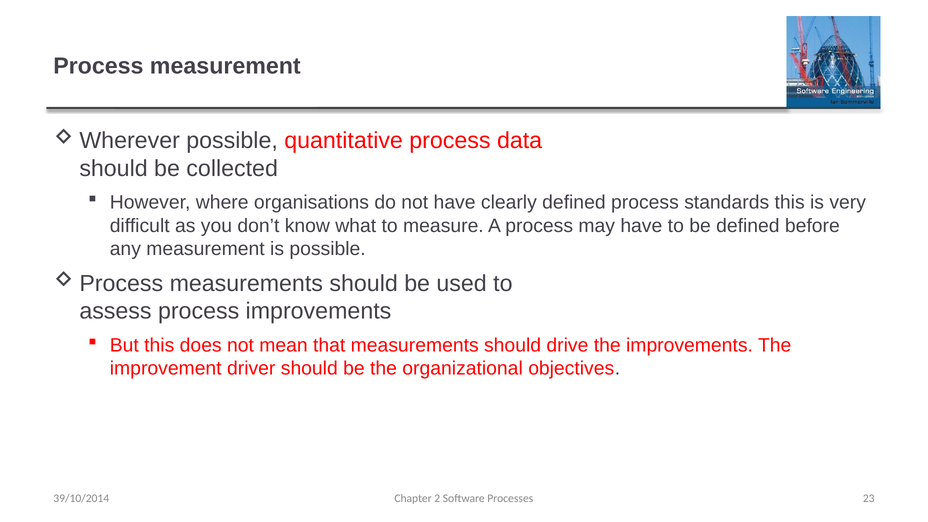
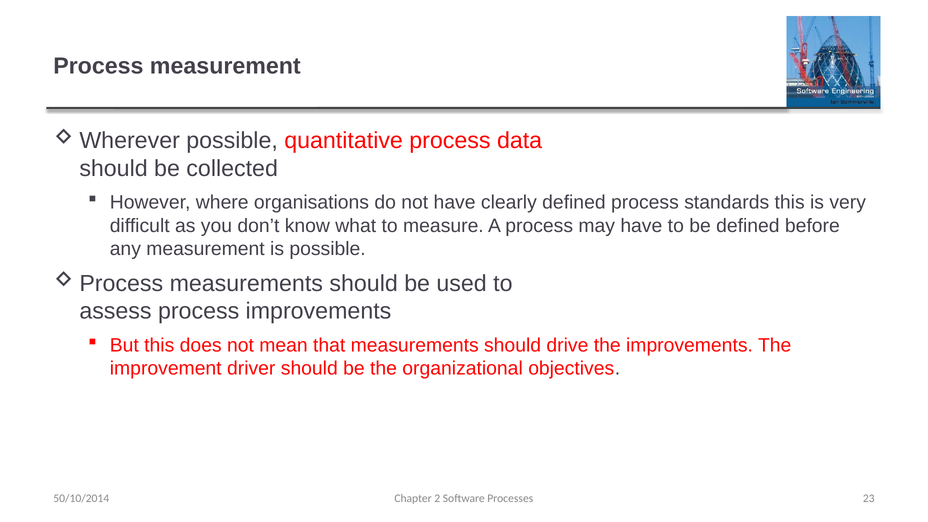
39/10/2014: 39/10/2014 -> 50/10/2014 (81, 498)
